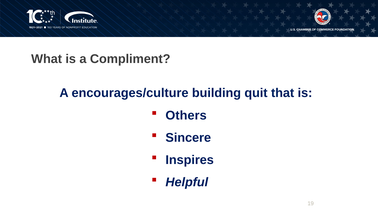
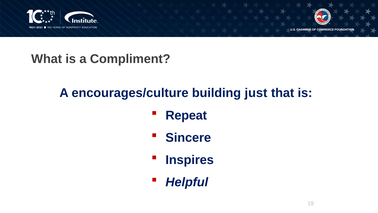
quit: quit -> just (256, 93)
Others: Others -> Repeat (186, 115)
